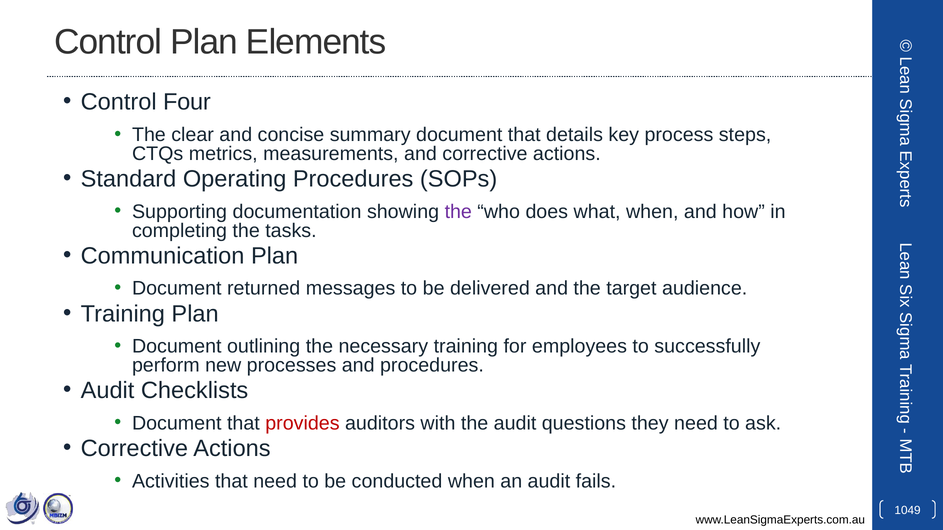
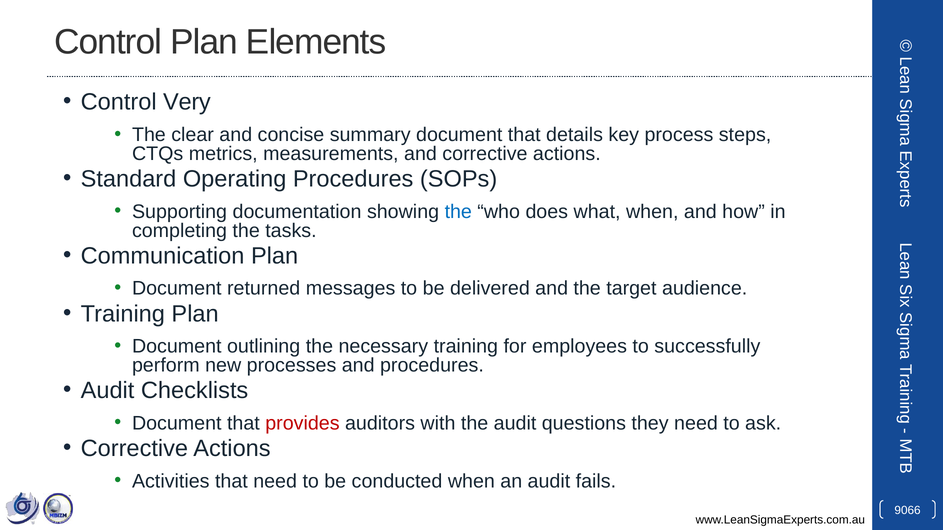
Four: Four -> Very (187, 102)
the colour: purple -> blue (458, 212)
1049: 1049 -> 9066 (908, 511)
